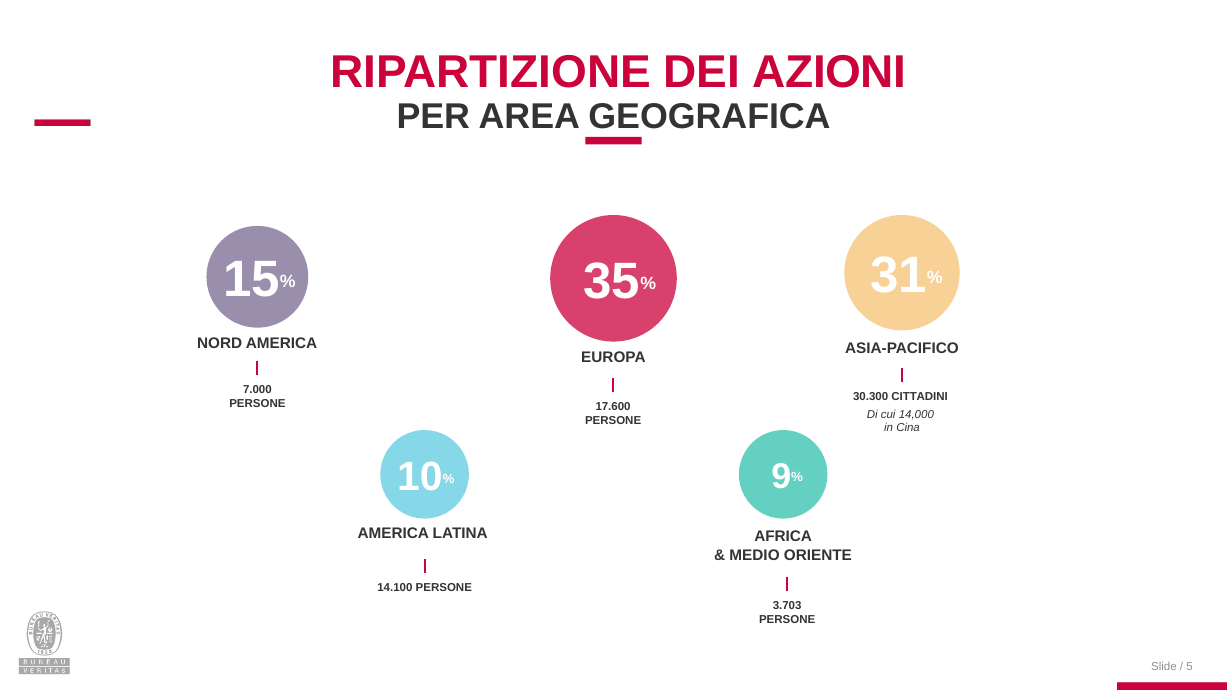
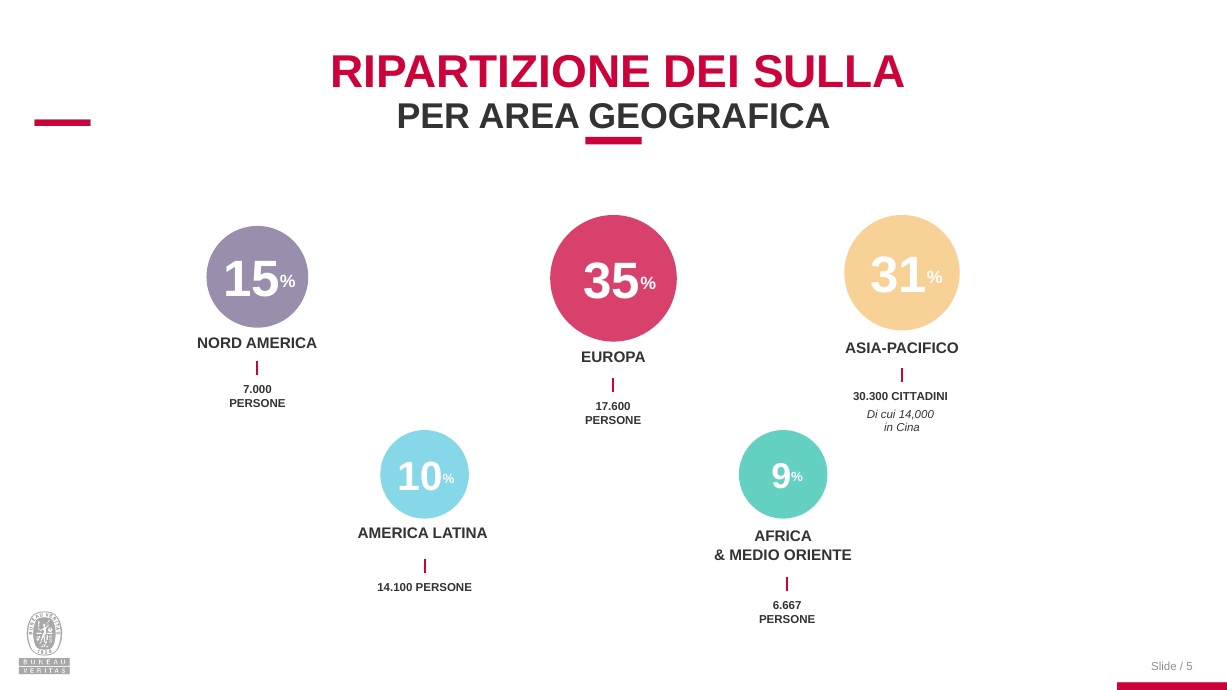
AZIONI: AZIONI -> SULLA (829, 72)
3.703: 3.703 -> 6.667 (787, 606)
